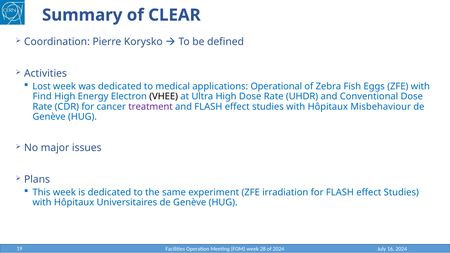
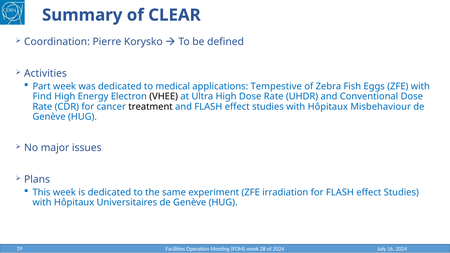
Lost: Lost -> Part (42, 86)
Operational: Operational -> Tempestive (276, 86)
treatment colour: purple -> black (151, 107)
